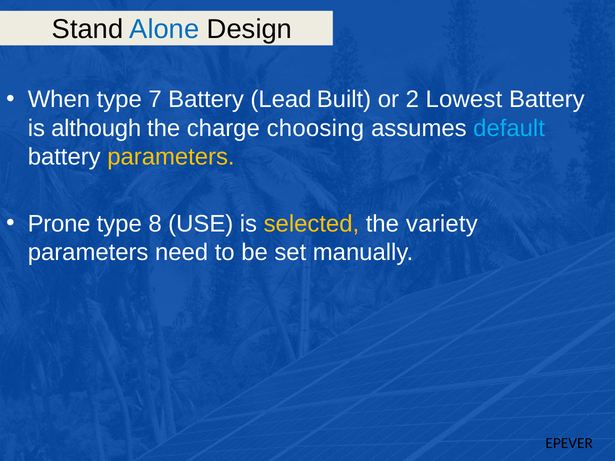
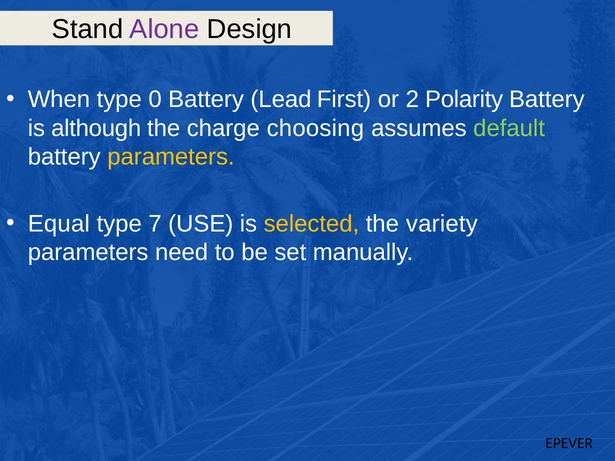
Alone colour: blue -> purple (164, 29)
7: 7 -> 0 (155, 100)
Built: Built -> First (344, 100)
Lowest: Lowest -> Polarity (464, 100)
default colour: light blue -> light green (509, 128)
Prone: Prone -> Equal (59, 224)
8: 8 -> 7 (155, 224)
